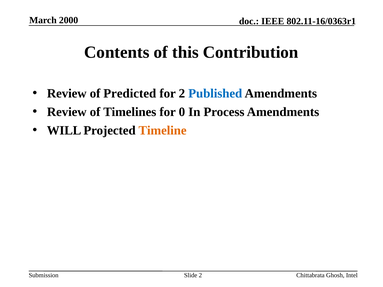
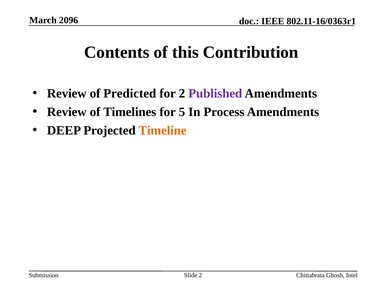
2000: 2000 -> 2096 (69, 20)
Published colour: blue -> purple (215, 93)
0: 0 -> 5 (182, 112)
WILL: WILL -> DEEP (64, 130)
